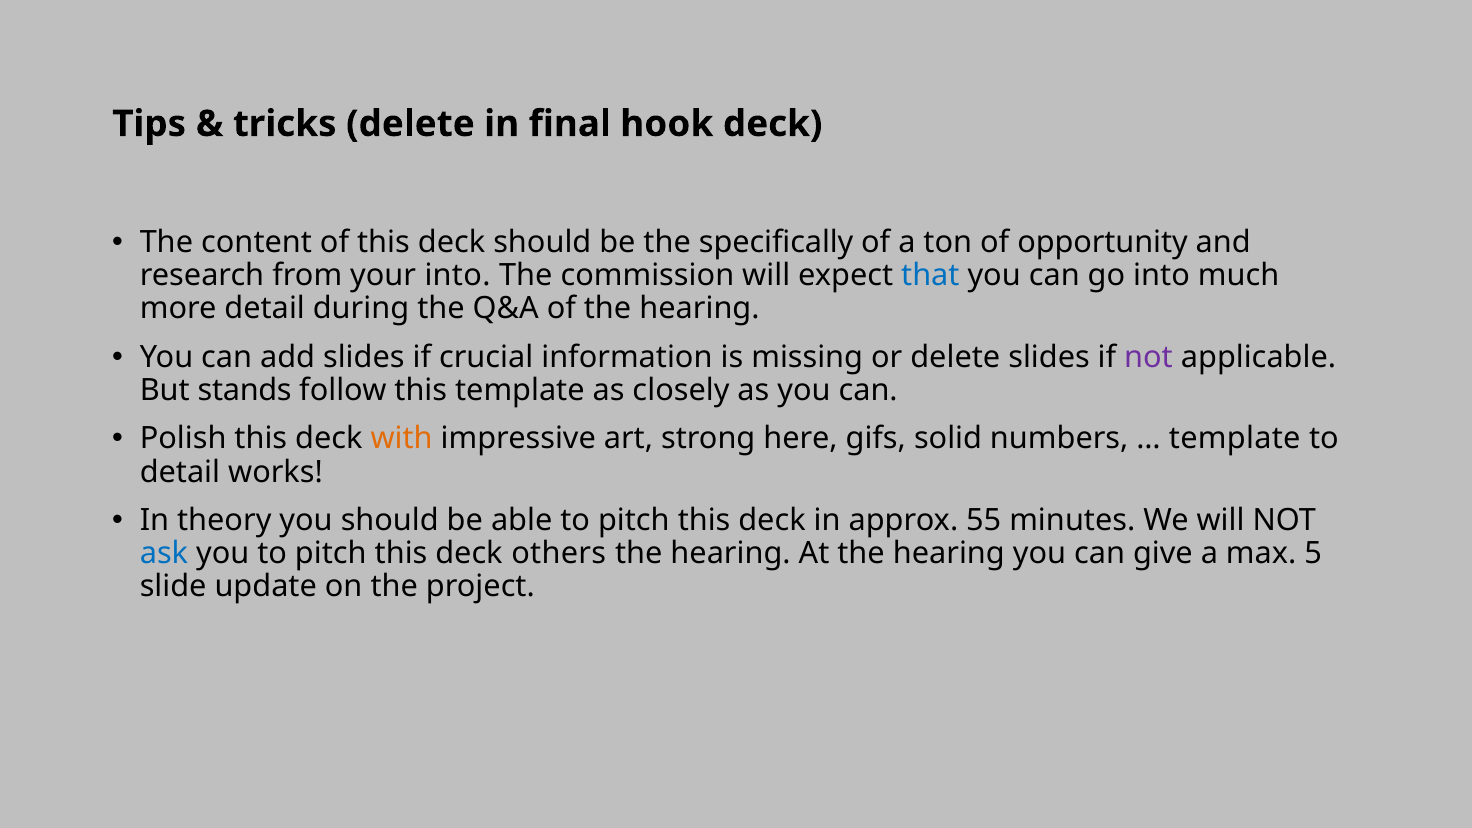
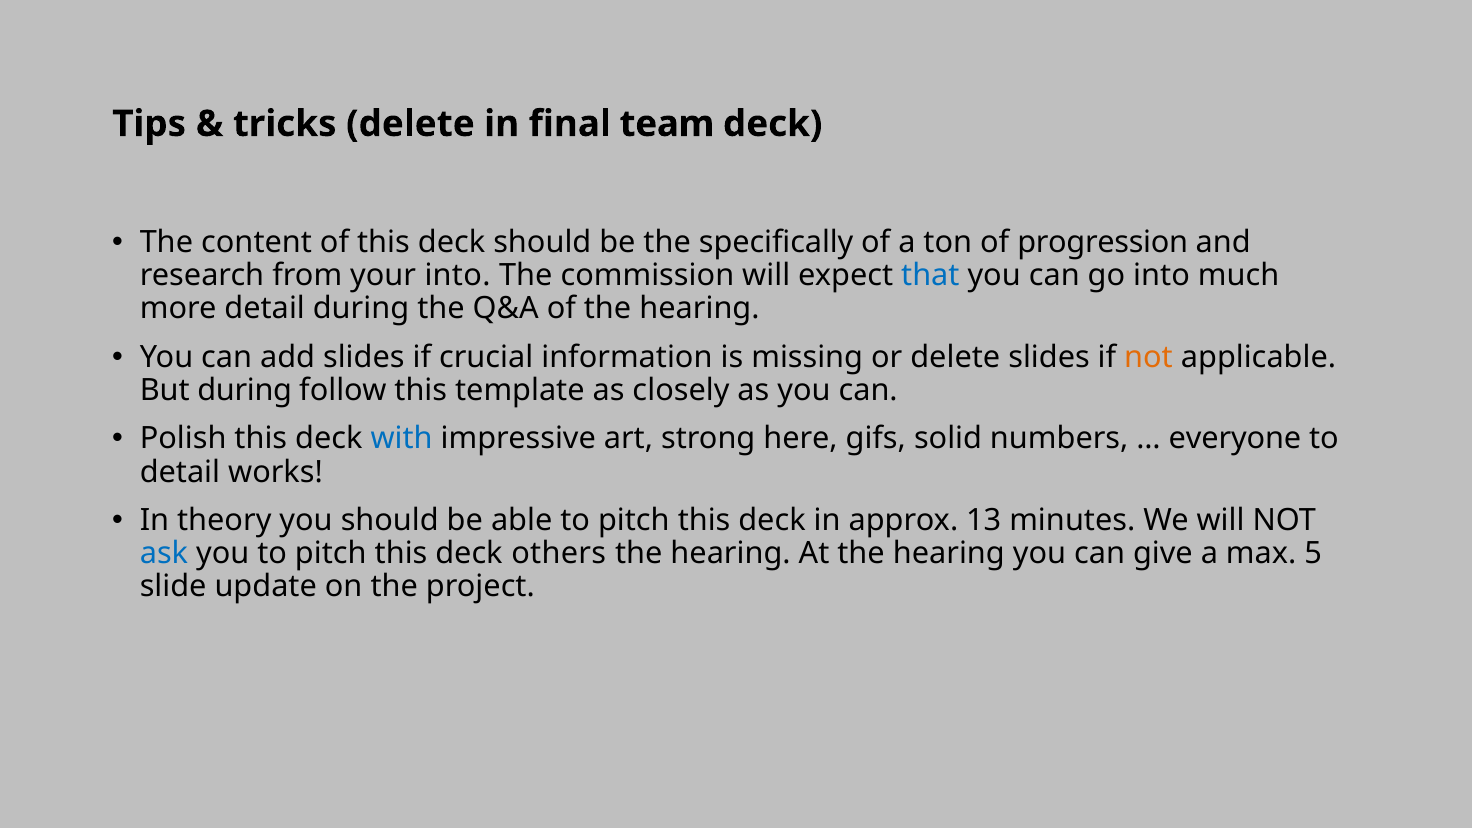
hook: hook -> team (667, 124)
opportunity: opportunity -> progression (1103, 242)
not colour: purple -> orange (1149, 357)
But stands: stands -> during (245, 390)
with colour: orange -> blue (402, 439)
template: template -> everyone (1235, 439)
55: 55 -> 13 (984, 521)
